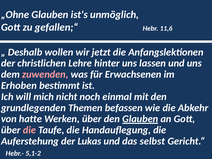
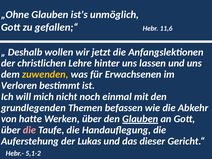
zuwenden colour: pink -> yellow (45, 74)
Erhoben: Erhoben -> Verloren (19, 86)
selbst: selbst -> dieser (152, 141)
